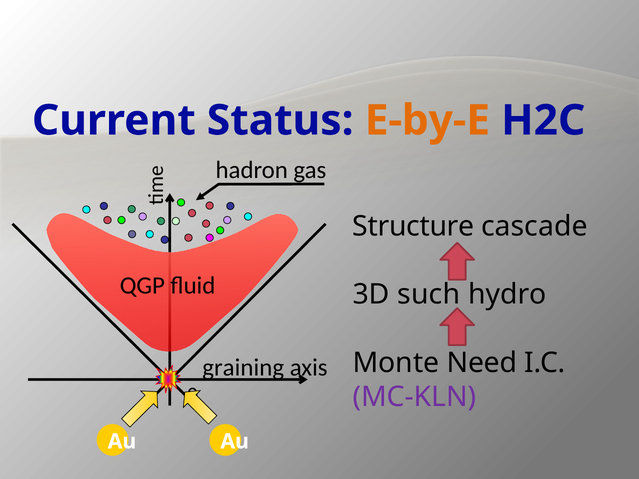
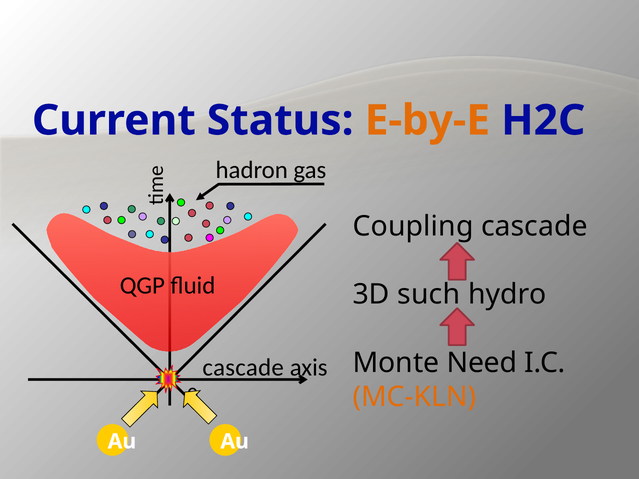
Structure: Structure -> Coupling (413, 227)
graining: graining -> cascade (243, 368)
MC-KLN colour: purple -> orange (415, 397)
